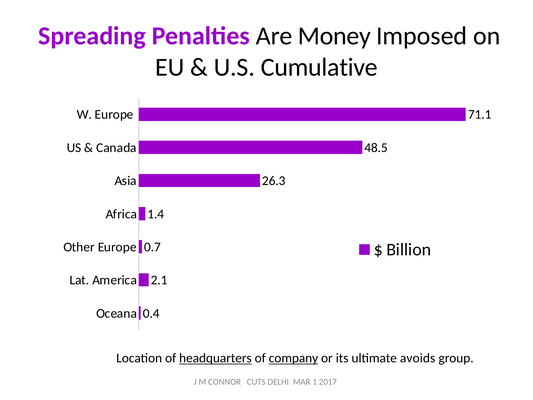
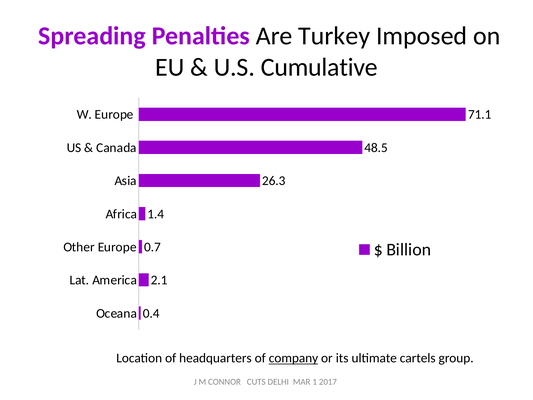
Money: Money -> Turkey (334, 36)
headquarters underline: present -> none (215, 358)
avoids: avoids -> cartels (418, 358)
